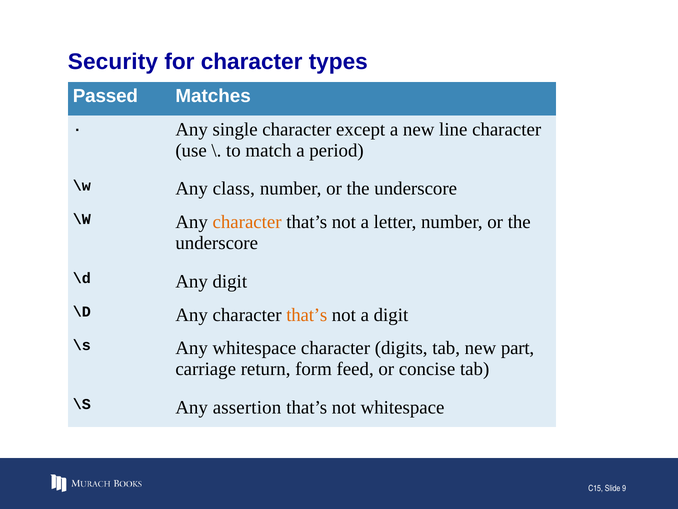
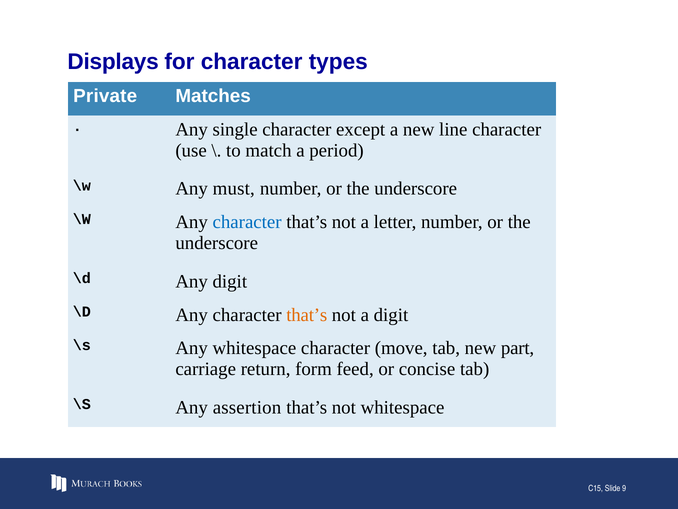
Security: Security -> Displays (113, 62)
Passed: Passed -> Private (105, 96)
class: class -> must (234, 189)
character colour: orange -> blue (247, 222)
digits: digits -> move (401, 348)
